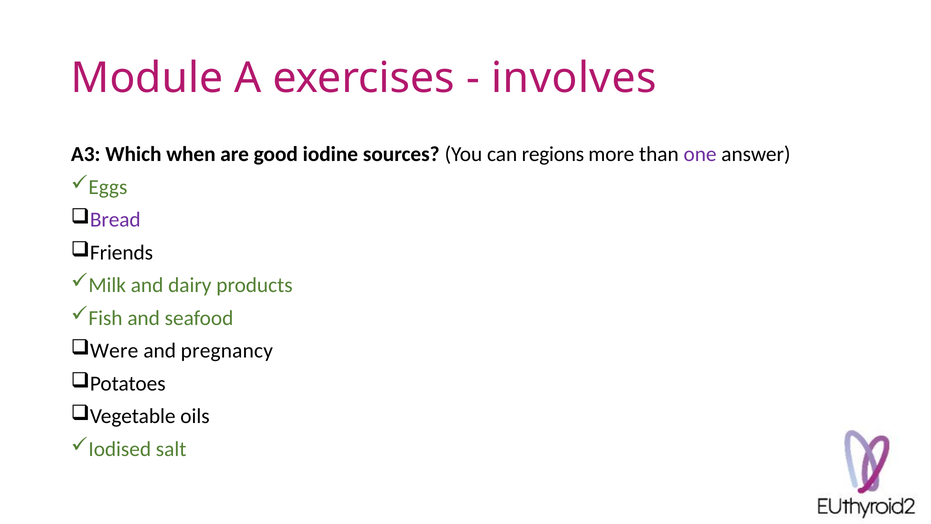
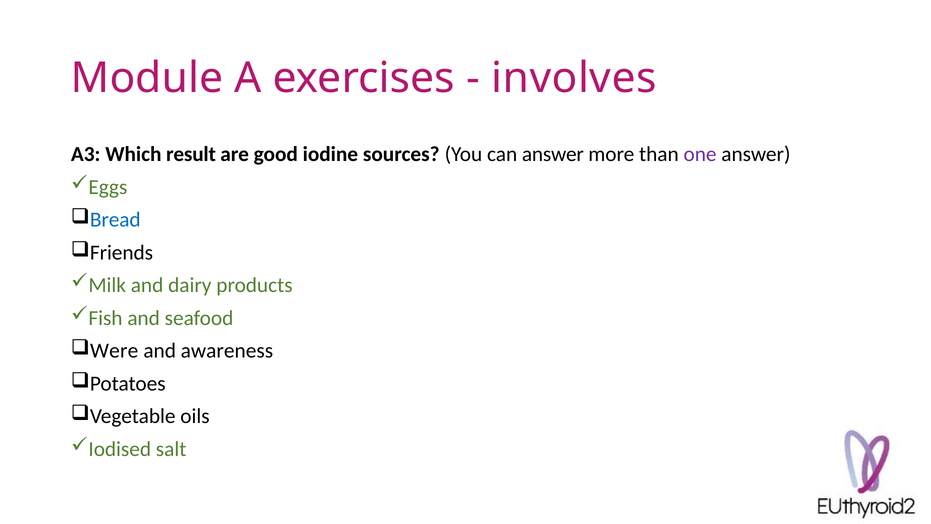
when: when -> result (191, 154)
can regions: regions -> answer (553, 154)
Bread colour: purple -> blue (115, 220)
pregnancy: pregnancy -> awareness (227, 351)
